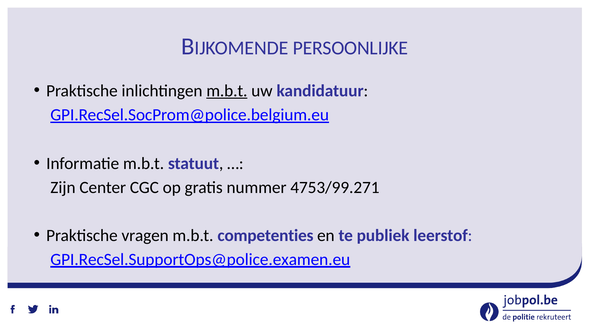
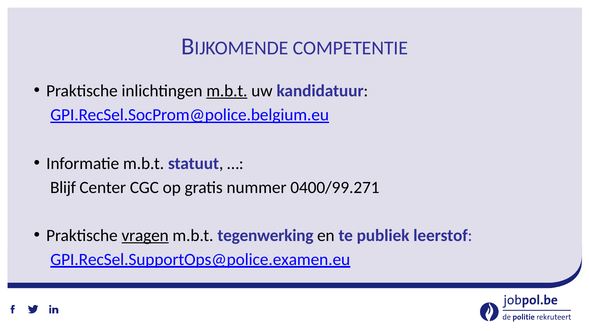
PERSOONLIJKE: PERSOONLIJKE -> COMPETENTIE (350, 48)
Zijn: Zijn -> Blijf (63, 188)
4753/99.271: 4753/99.271 -> 0400/99.271 (335, 188)
vragen underline: none -> present (145, 236)
competenties: competenties -> tegenwerking (265, 236)
